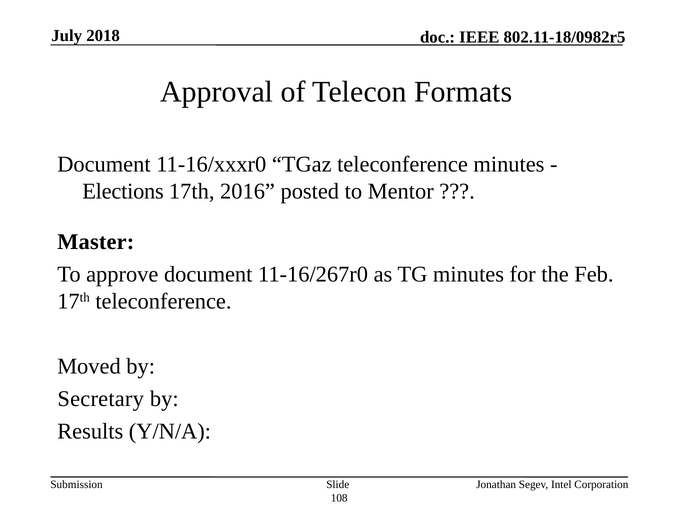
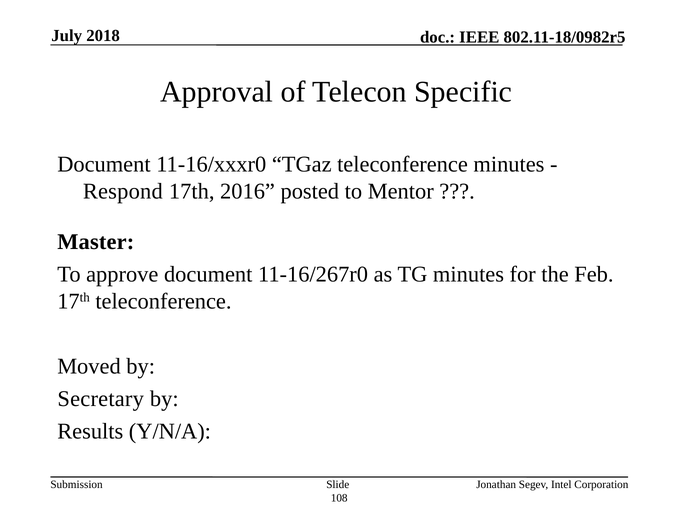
Formats: Formats -> Specific (463, 92)
Elections: Elections -> Respond (123, 191)
